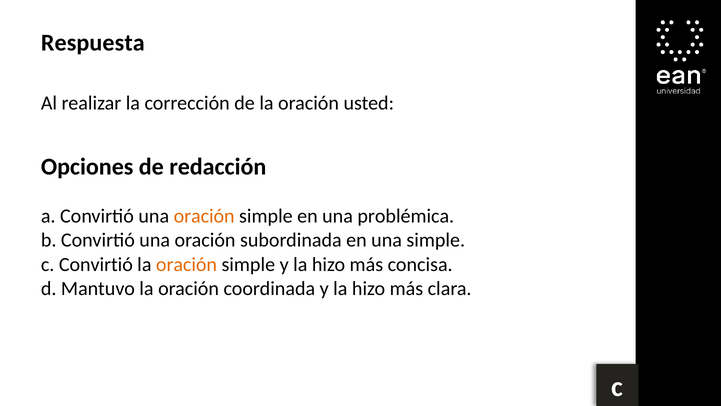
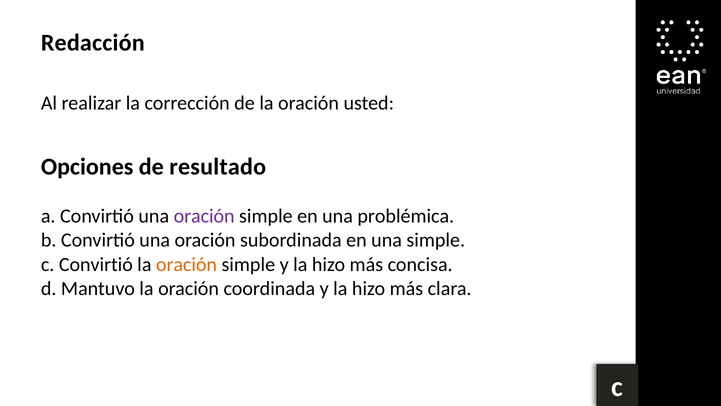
Respuesta: Respuesta -> Redacción (93, 43)
redacción: redacción -> resultado (218, 167)
oración colour: orange -> purple (204, 216)
